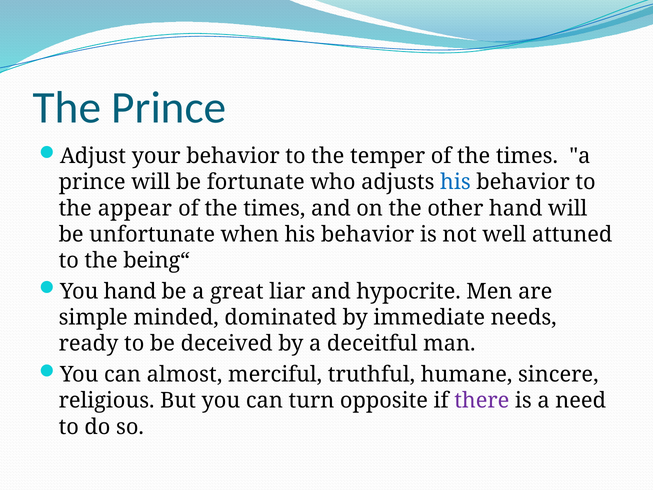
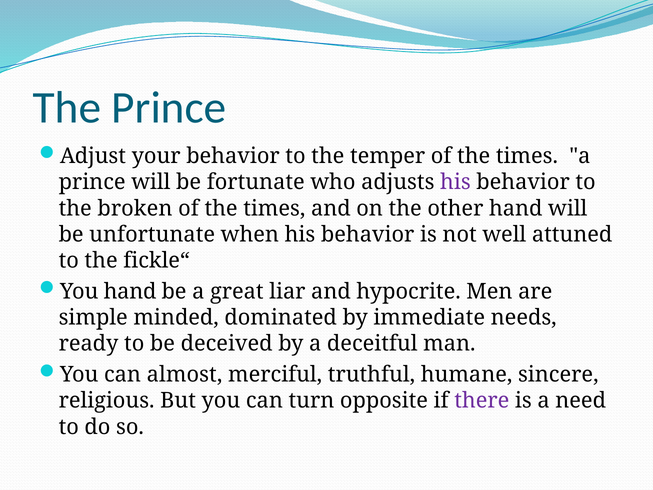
his colour: blue -> purple (455, 182)
appear: appear -> broken (135, 208)
being“: being“ -> fickle“ (157, 260)
